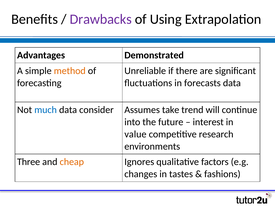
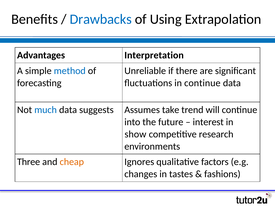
Drawbacks colour: purple -> blue (101, 19)
Demonstrated: Demonstrated -> Interpretation (154, 55)
method colour: orange -> blue (70, 70)
in forecasts: forecasts -> continue (202, 83)
consider: consider -> suggests (96, 109)
value: value -> show (135, 134)
